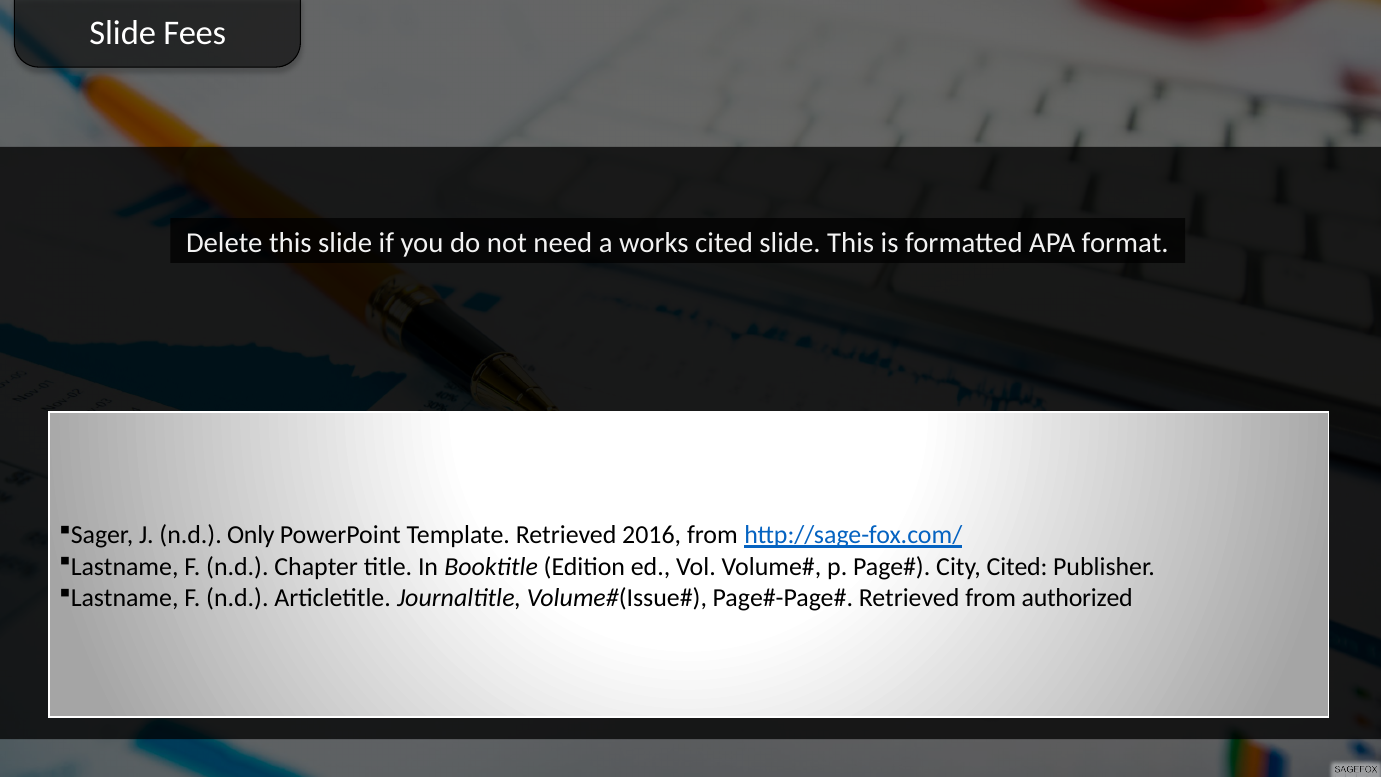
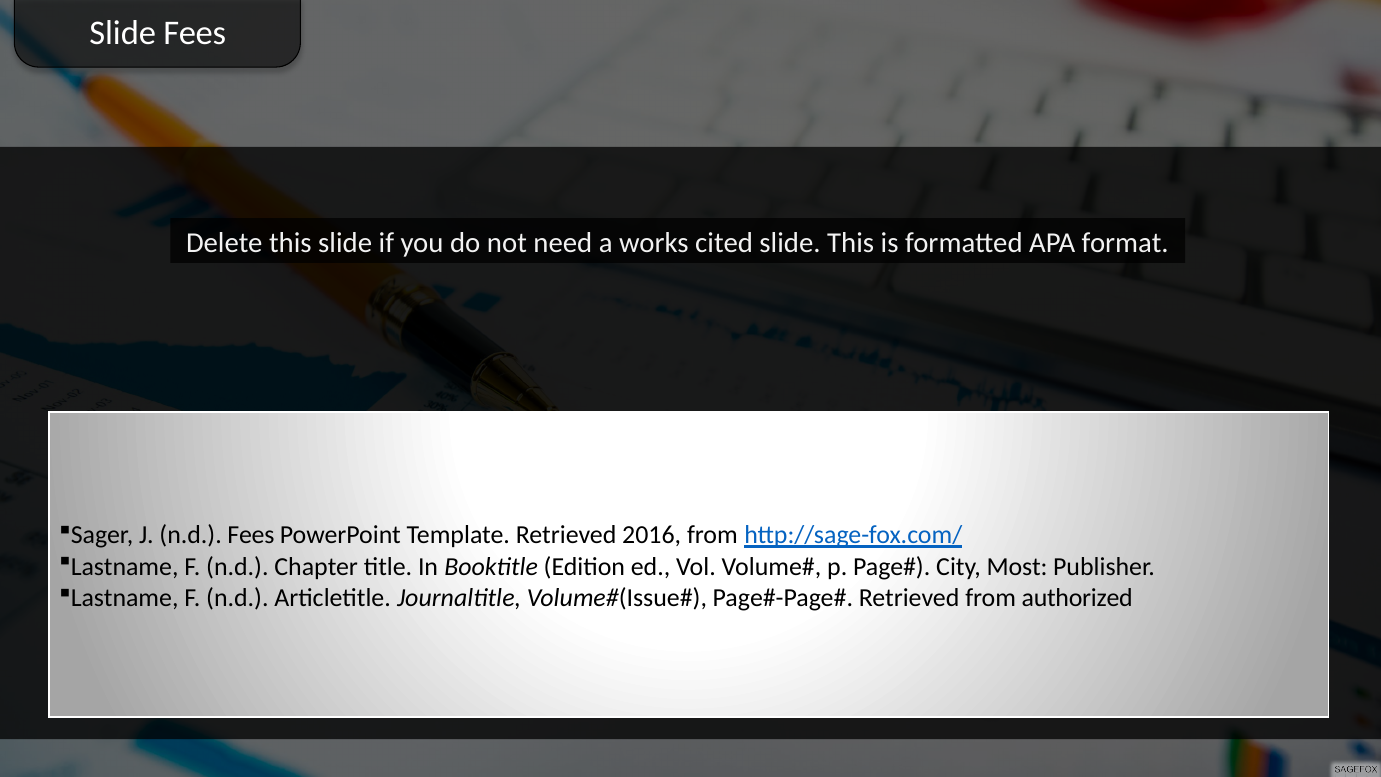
n.d Only: Only -> Fees (251, 535)
City Cited: Cited -> Most (1017, 567)
